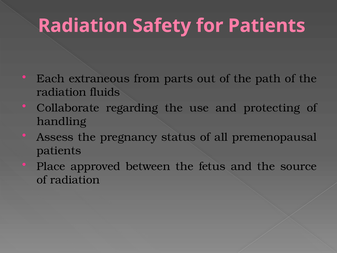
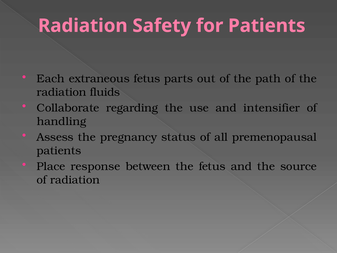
extraneous from: from -> fetus (147, 79)
protecting: protecting -> intensifier (272, 108)
approved: approved -> response (95, 166)
